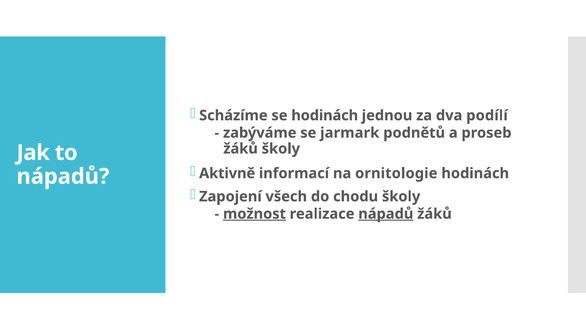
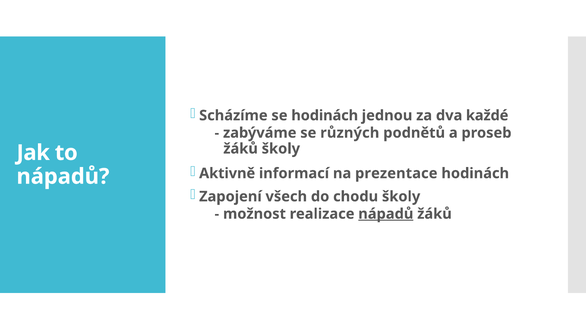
podílí: podílí -> každé (487, 115)
jarmark: jarmark -> různých (350, 133)
ornitologie: ornitologie -> prezentace (396, 173)
možnost underline: present -> none (254, 214)
